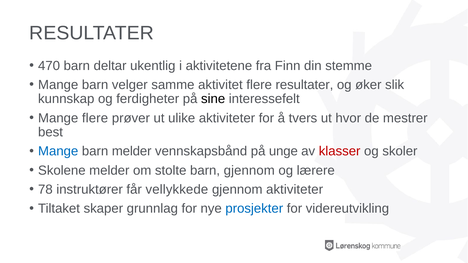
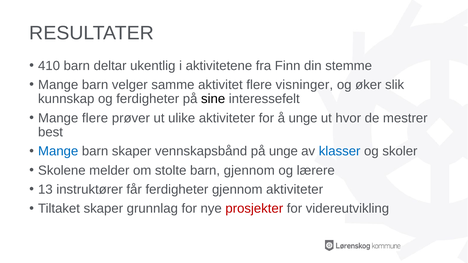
470: 470 -> 410 (49, 66)
flere resultater: resultater -> visninger (304, 85)
å tvers: tvers -> unge (303, 118)
barn melder: melder -> skaper (132, 151)
klasser colour: red -> blue (340, 151)
78: 78 -> 13 (45, 190)
får vellykkede: vellykkede -> ferdigheter (177, 190)
prosjekter colour: blue -> red (254, 209)
